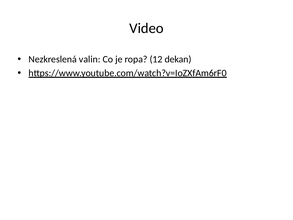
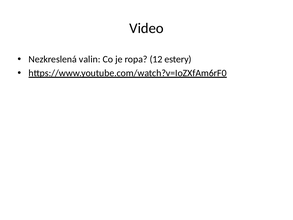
dekan: dekan -> estery (178, 59)
